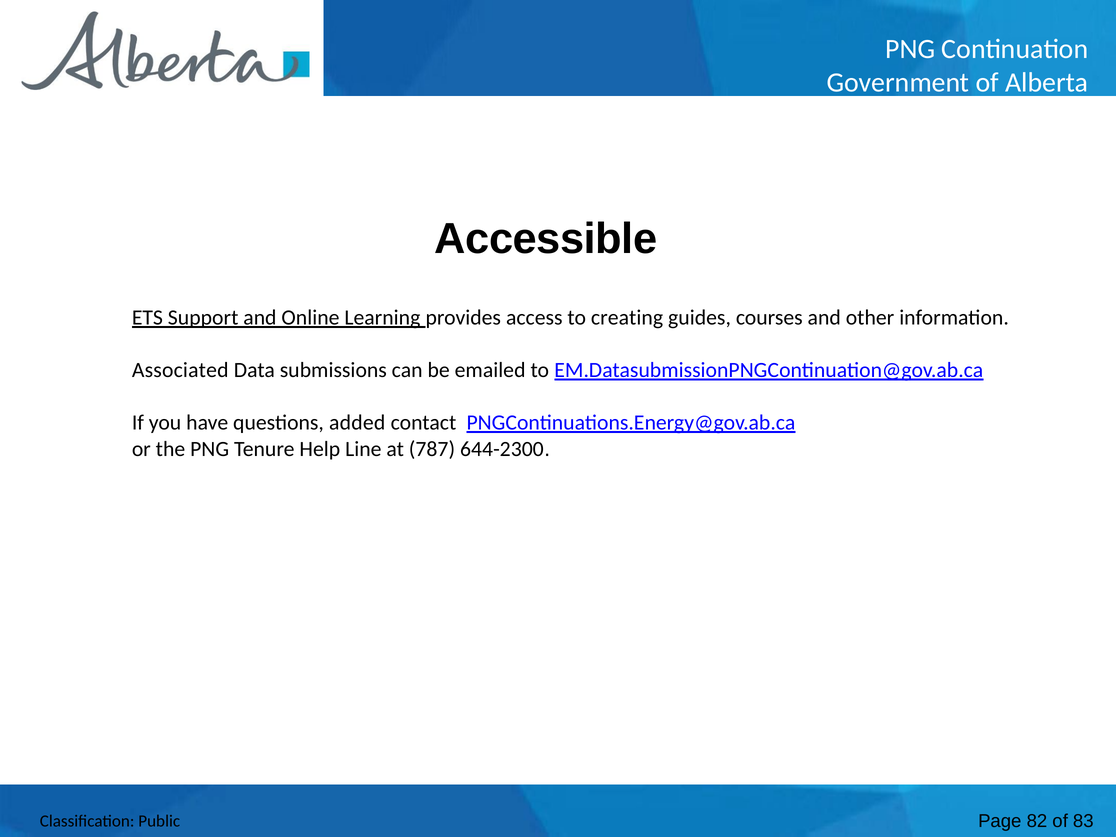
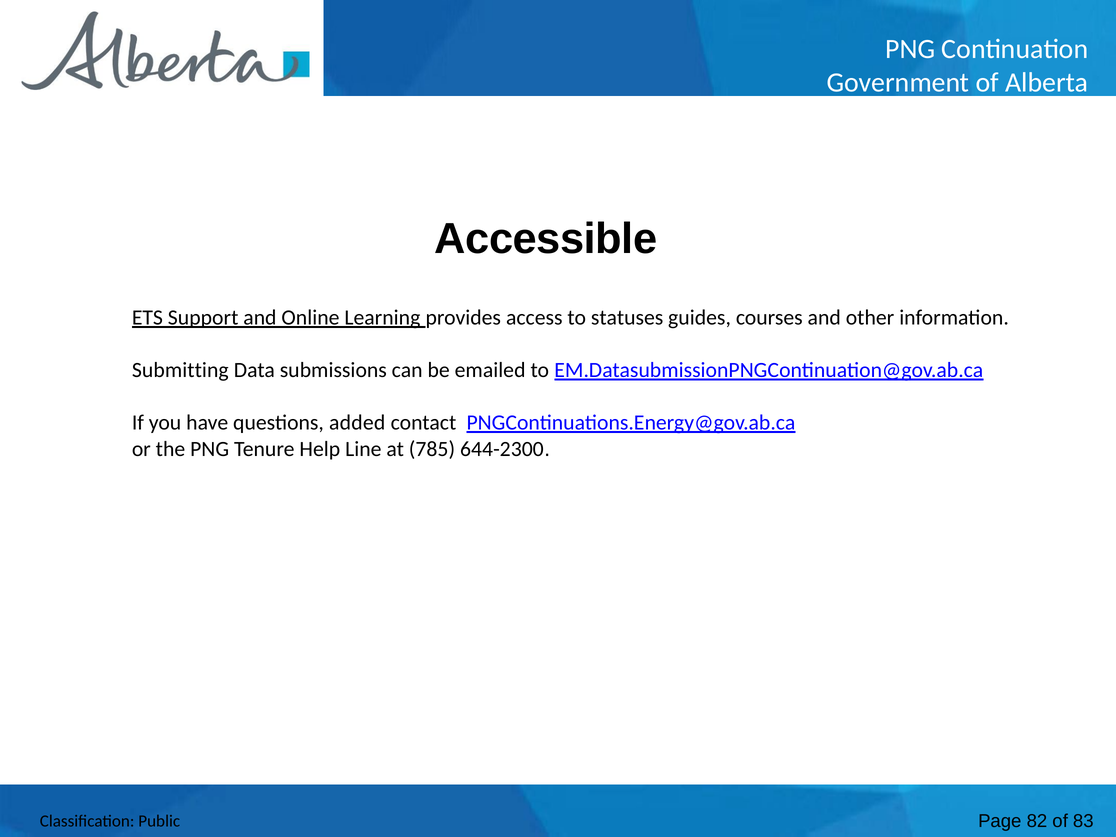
creating: creating -> statuses (627, 318)
Associated: Associated -> Submitting (180, 370)
787: 787 -> 785 (432, 449)
